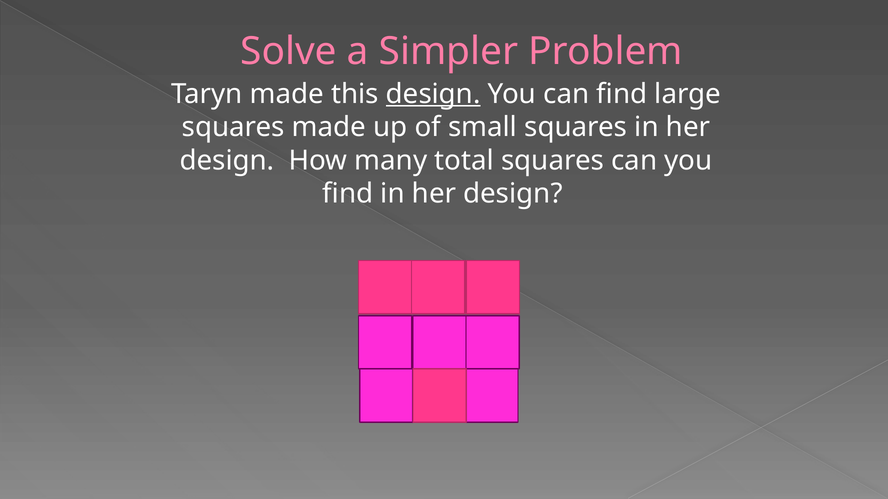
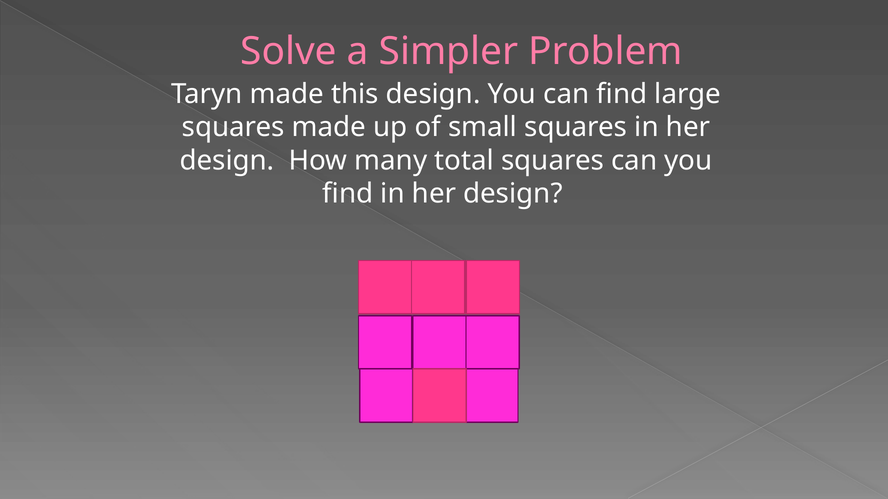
design underline: present -> none (433, 94)
